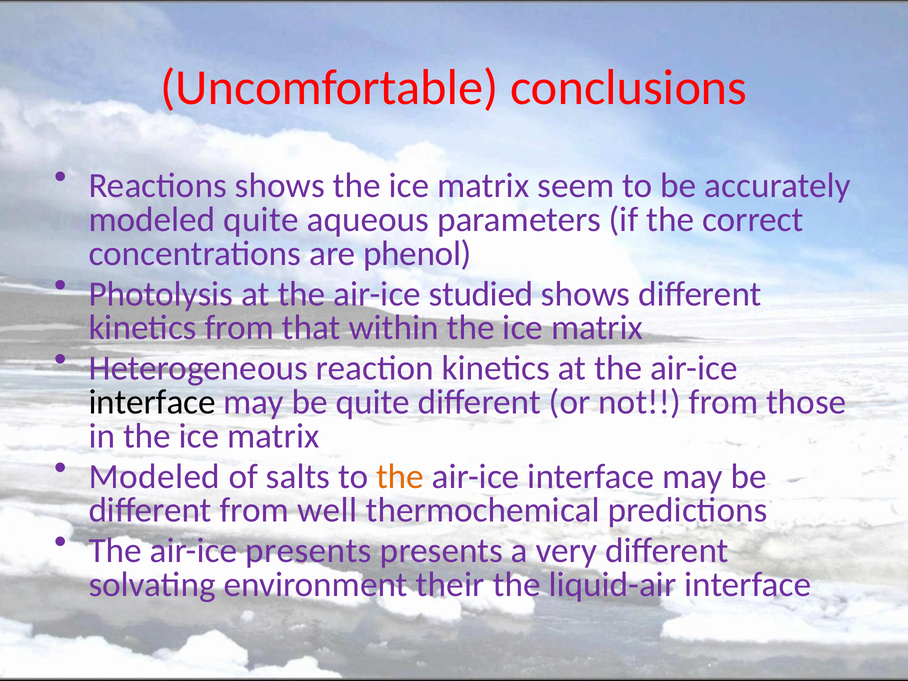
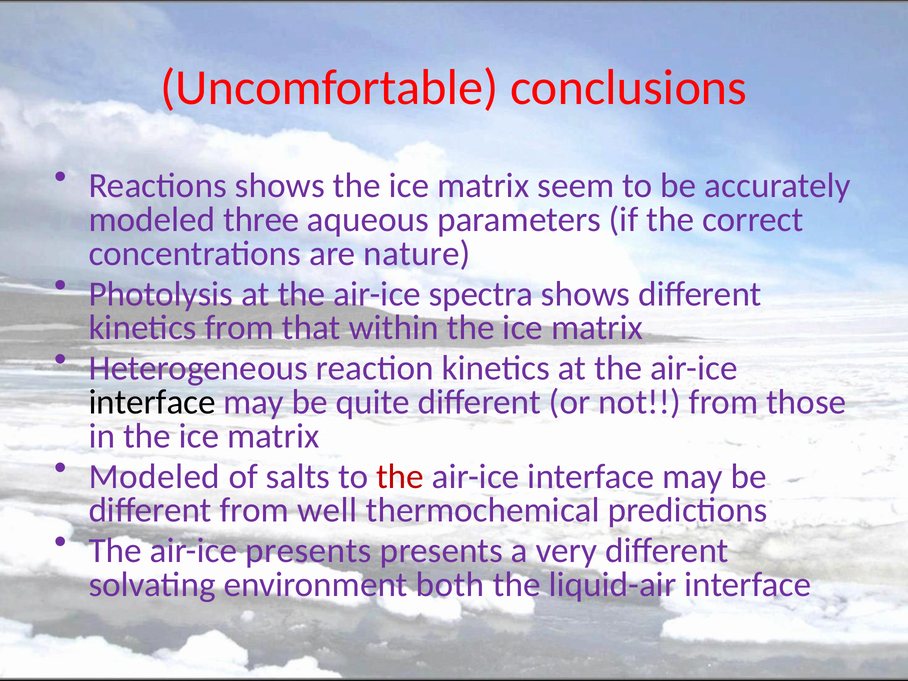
modeled quite: quite -> three (261, 220)
phenol: phenol -> nature (417, 254)
studied: studied -> spectra (481, 294)
the colour: orange -> red (400, 476)
their: their -> both (450, 585)
